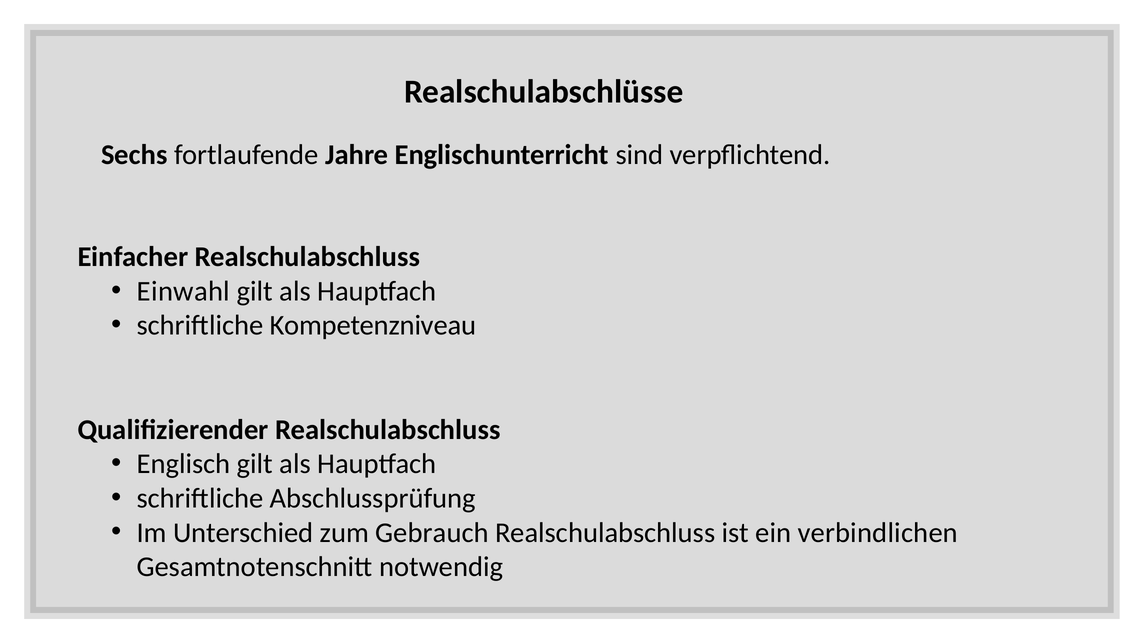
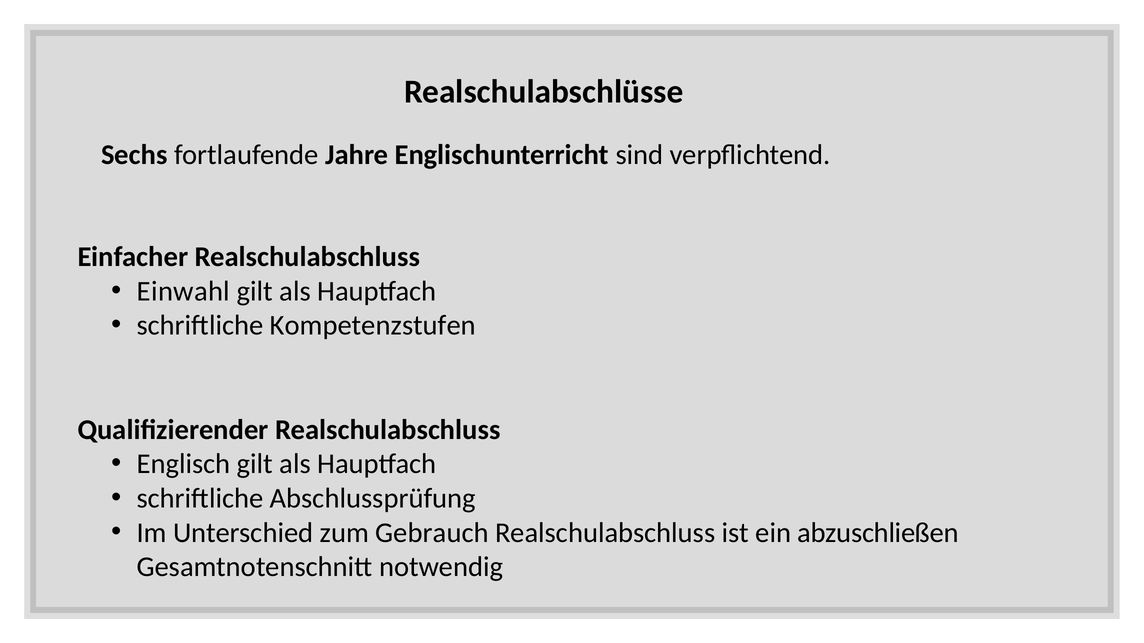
Kompetenzniveau: Kompetenzniveau -> Kompetenzstufen (373, 326)
verbindlichen: verbindlichen -> abzuschließen (878, 533)
